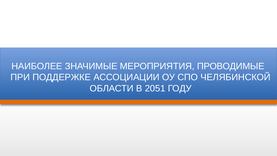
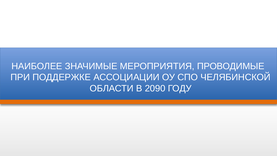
2051: 2051 -> 2090 (155, 88)
